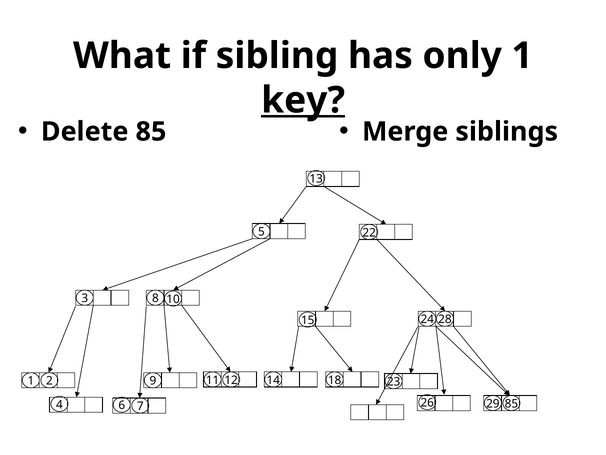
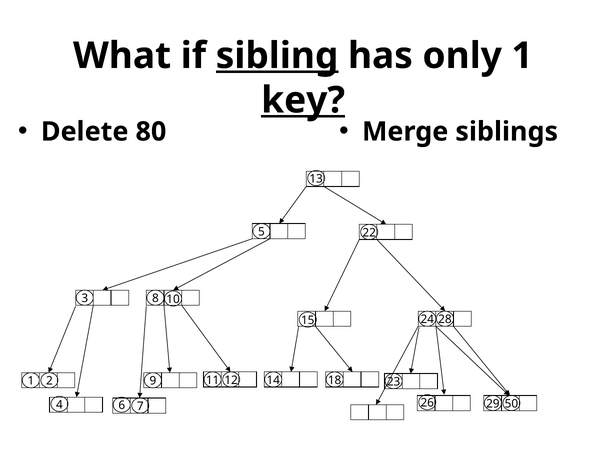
sibling underline: none -> present (277, 56)
Delete 85: 85 -> 80 (151, 132)
29 85: 85 -> 50 (511, 403)
